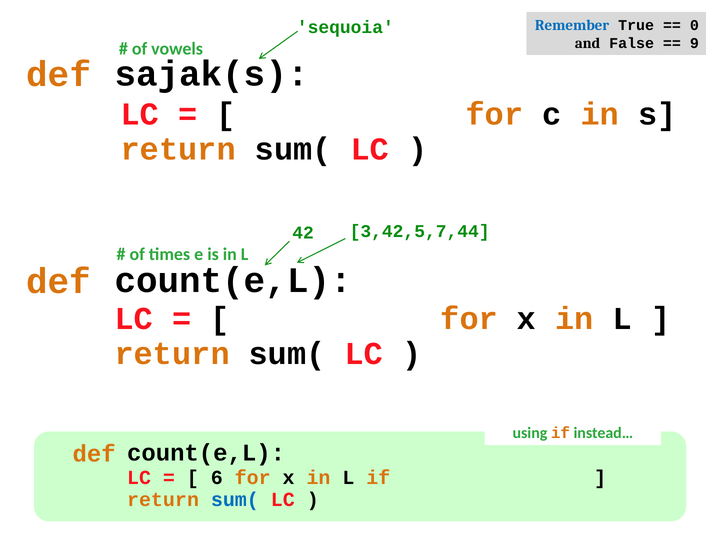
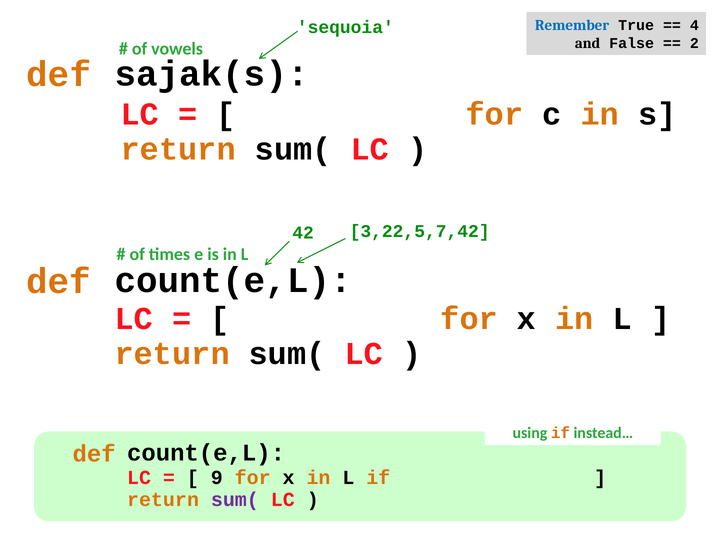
0: 0 -> 4 (694, 25)
9: 9 -> 2 (694, 43)
3,42,5,7,44: 3,42,5,7,44 -> 3,22,5,7,42 (420, 231)
6: 6 -> 9 (217, 477)
sum( colour: blue -> purple (235, 499)
